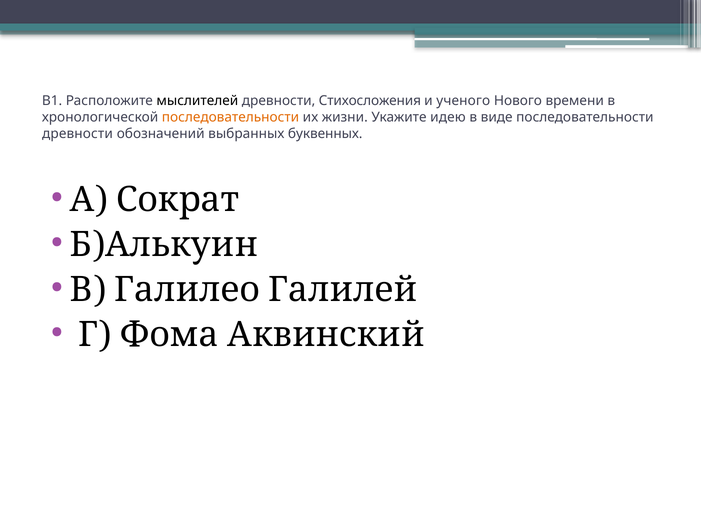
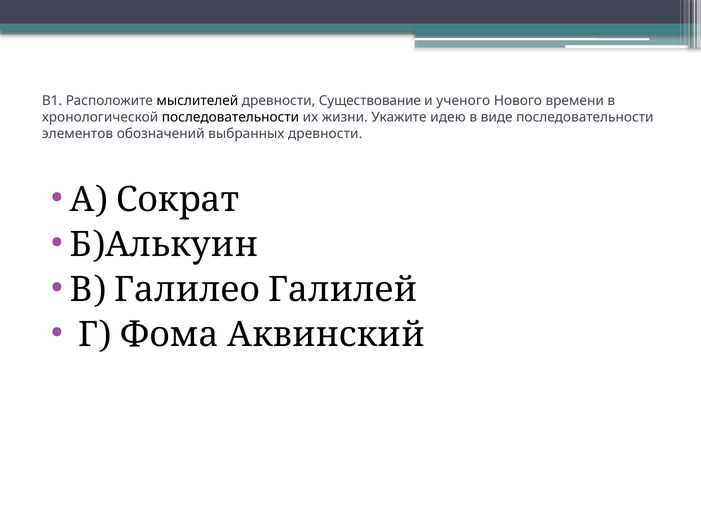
Стихосложения: Стихосложения -> Существование (370, 101)
последовательности colour: orange -> black (231, 117)
древности: древности -> элементов (78, 134)
выбранных буквенных: буквенных -> древности (325, 134)
